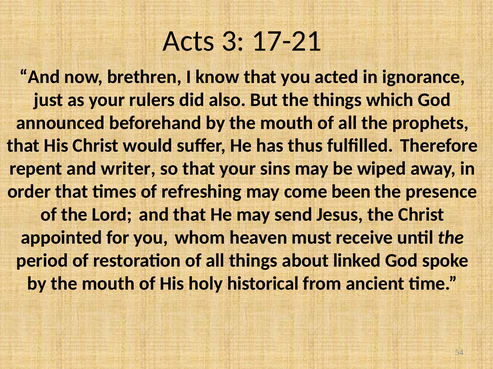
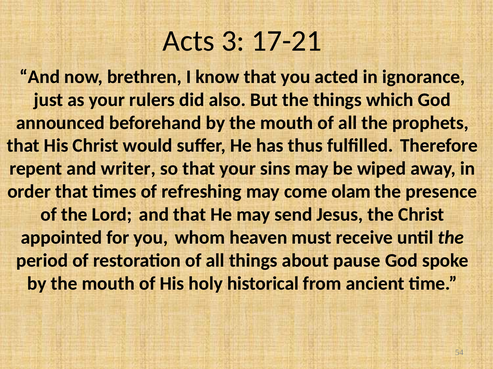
been: been -> olam (351, 192)
linked: linked -> pause (357, 261)
